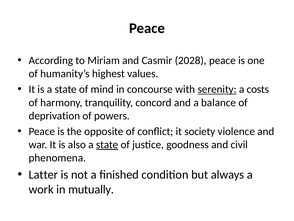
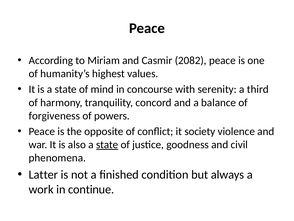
2028: 2028 -> 2082 (191, 60)
serenity underline: present -> none (217, 89)
costs: costs -> third (258, 89)
deprivation: deprivation -> forgiveness (54, 116)
mutually: mutually -> continue (91, 189)
